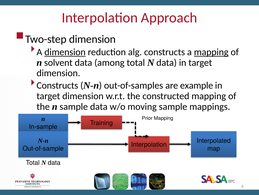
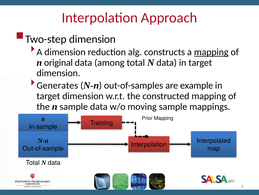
dimension underline: present -> none (65, 52)
solvent: solvent -> original (58, 62)
Constructs: Constructs -> Generates (57, 85)
